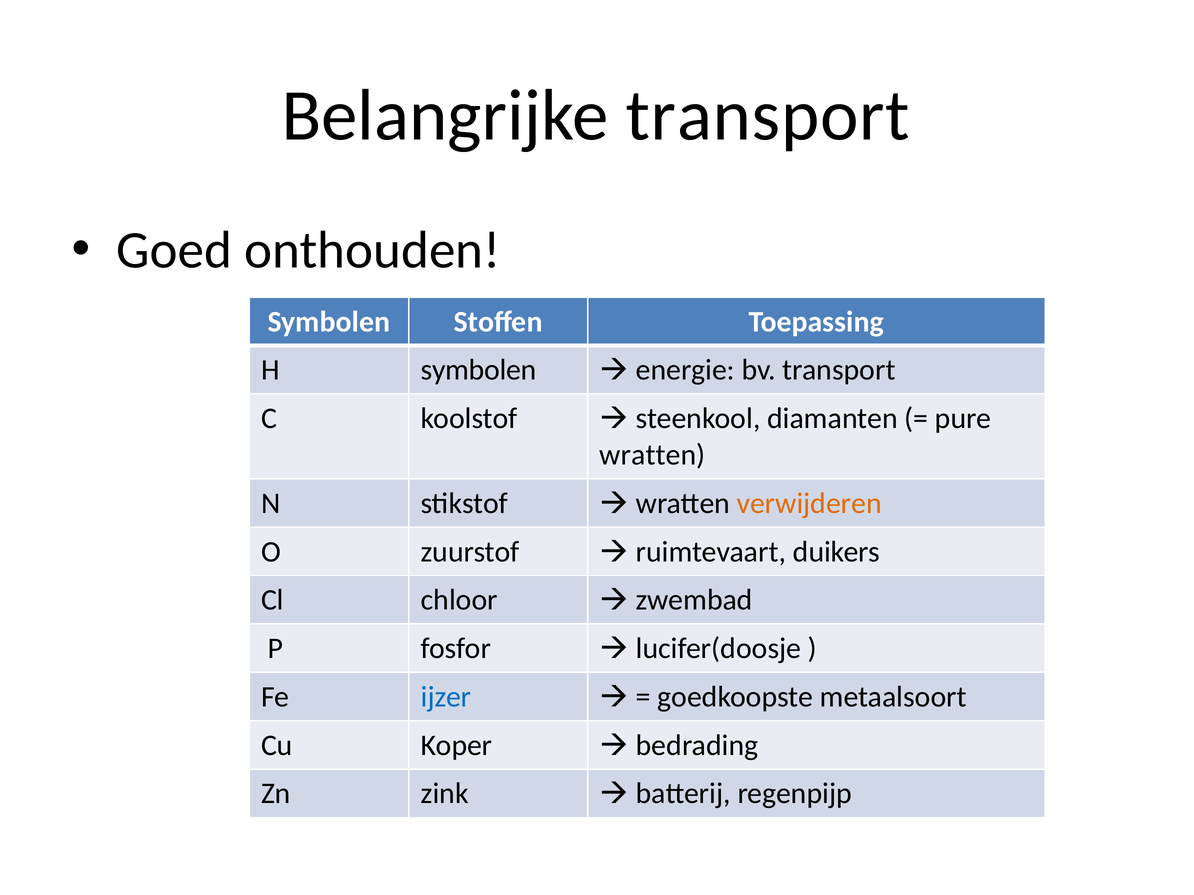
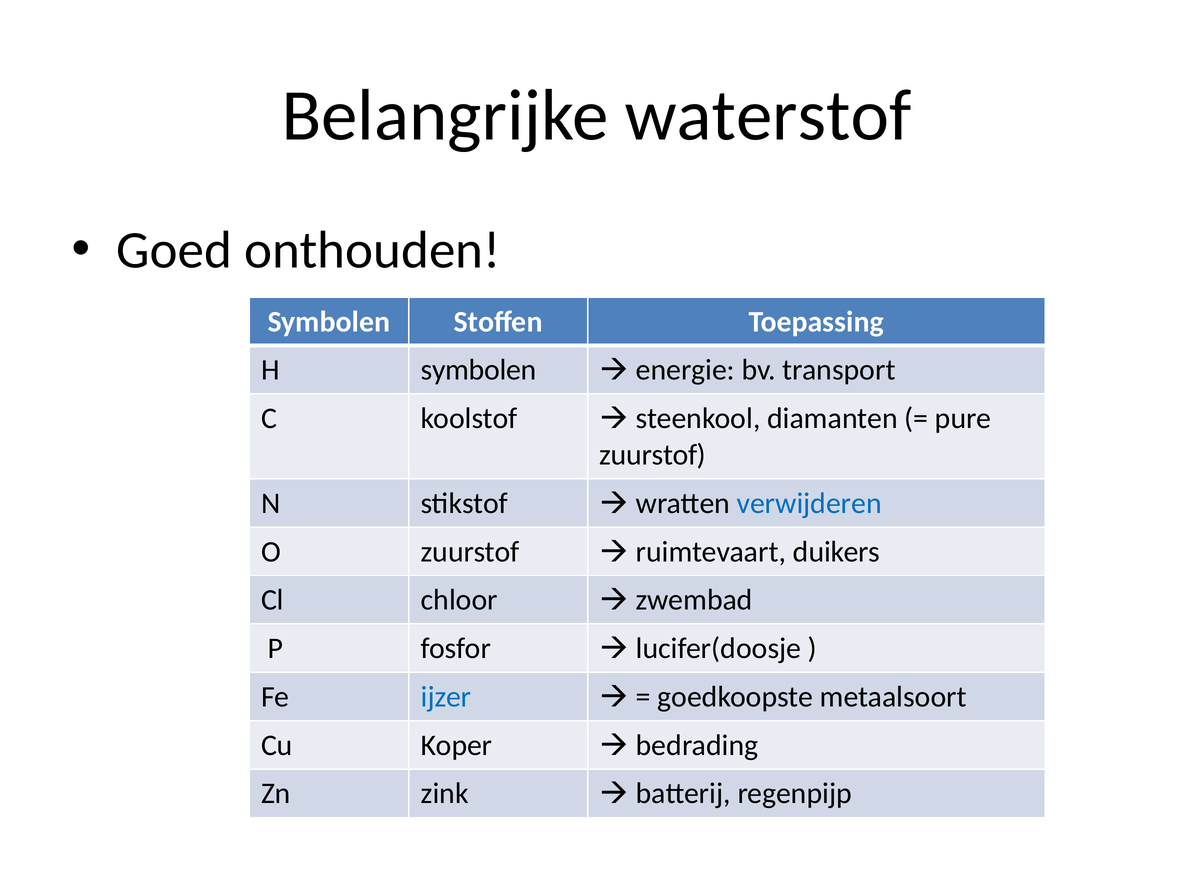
Belangrijke transport: transport -> waterstof (768, 116)
wratten: wratten -> zuurstof (653, 455)
verwijderen colour: orange -> blue (809, 504)
